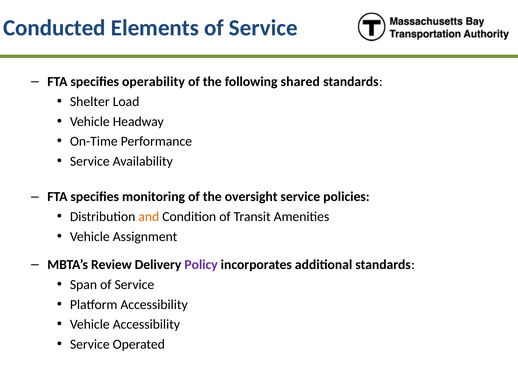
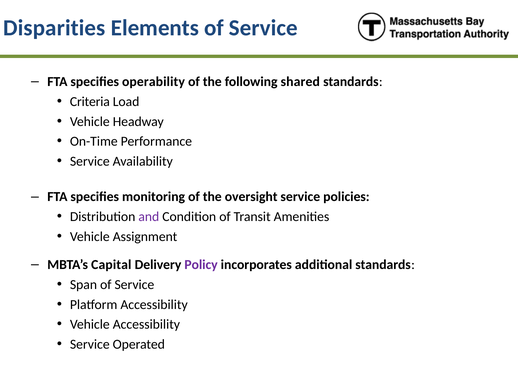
Conducted: Conducted -> Disparities (54, 28)
Shelter: Shelter -> Criteria (90, 101)
and colour: orange -> purple (149, 216)
Review: Review -> Capital (111, 264)
